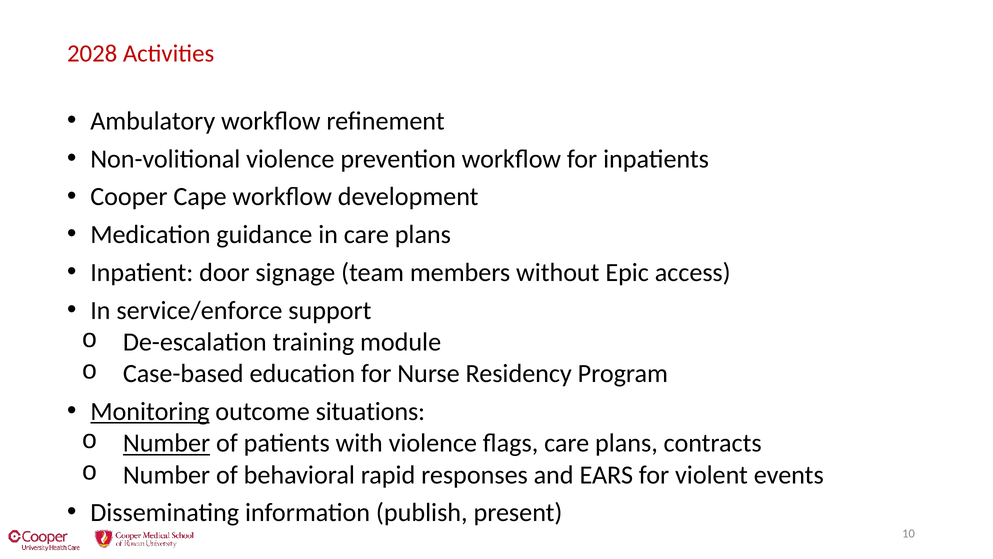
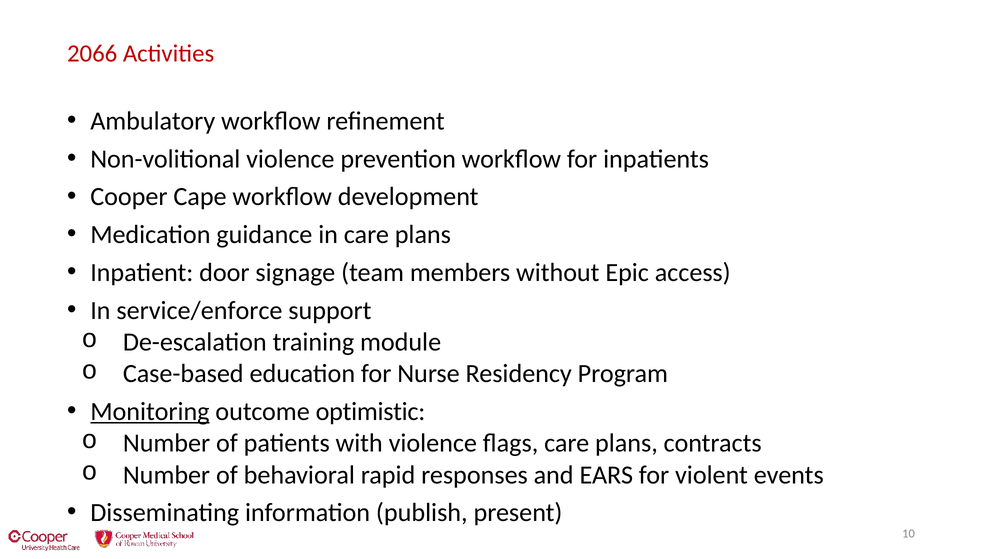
2028: 2028 -> 2066 (92, 53)
situations: situations -> optimistic (370, 411)
Number underline: present -> none (167, 443)
